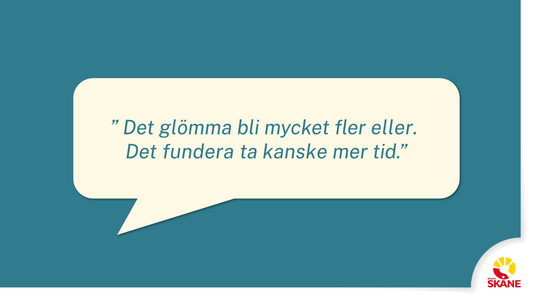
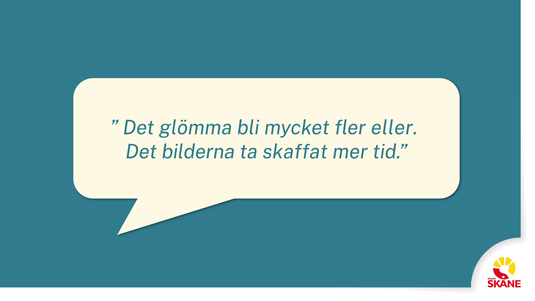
fundera: fundera -> bilderna (198, 152)
kanske: kanske -> skaffat (295, 152)
